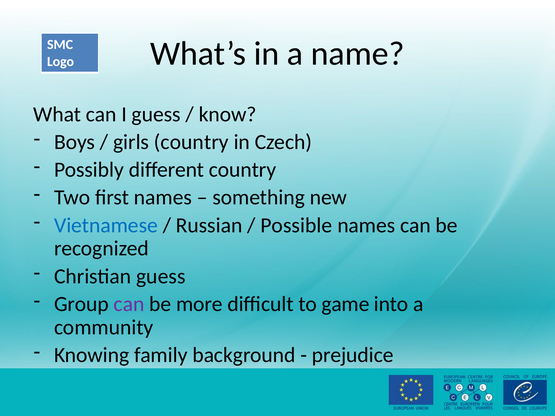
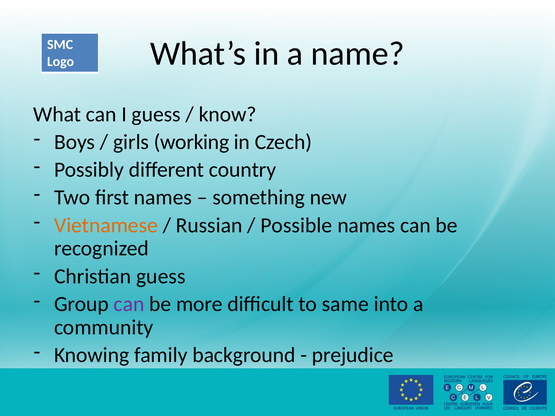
girls country: country -> working (191, 142)
Vietnamese colour: blue -> orange (106, 225)
game: game -> same (345, 304)
